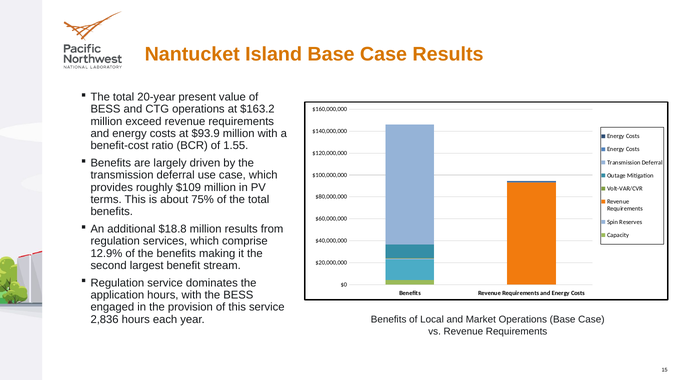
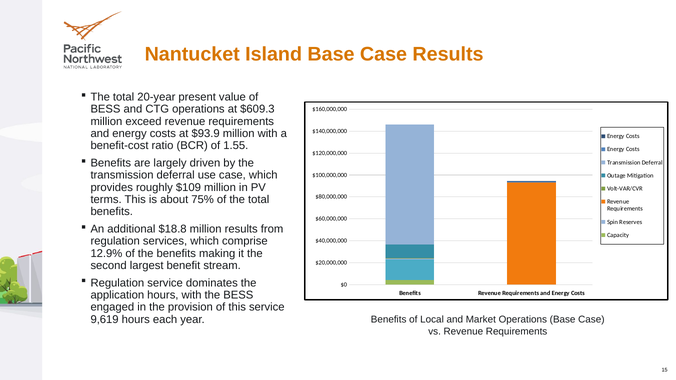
$163.2: $163.2 -> $609.3 (257, 109)
2,836: 2,836 -> 9,619 (105, 320)
